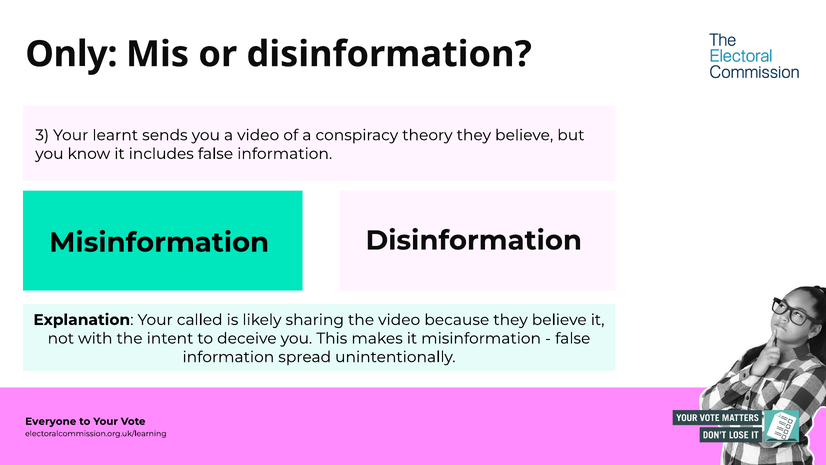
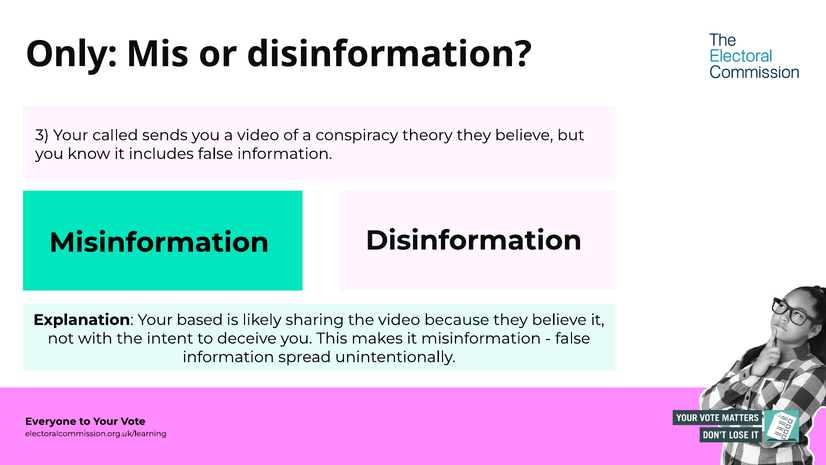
learnt: learnt -> called (115, 135)
called: called -> based (200, 320)
